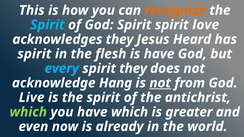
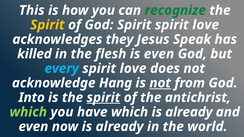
recognize colour: orange -> green (175, 10)
Spirit colour: light blue -> yellow (47, 25)
Heard: Heard -> Speak (192, 39)
spirit: spirit -> killed (34, 54)
is have: have -> even (159, 54)
they: they -> love (133, 69)
Live: Live -> Into (32, 98)
spirit underline: none -> present (103, 98)
greater: greater -> already (189, 112)
